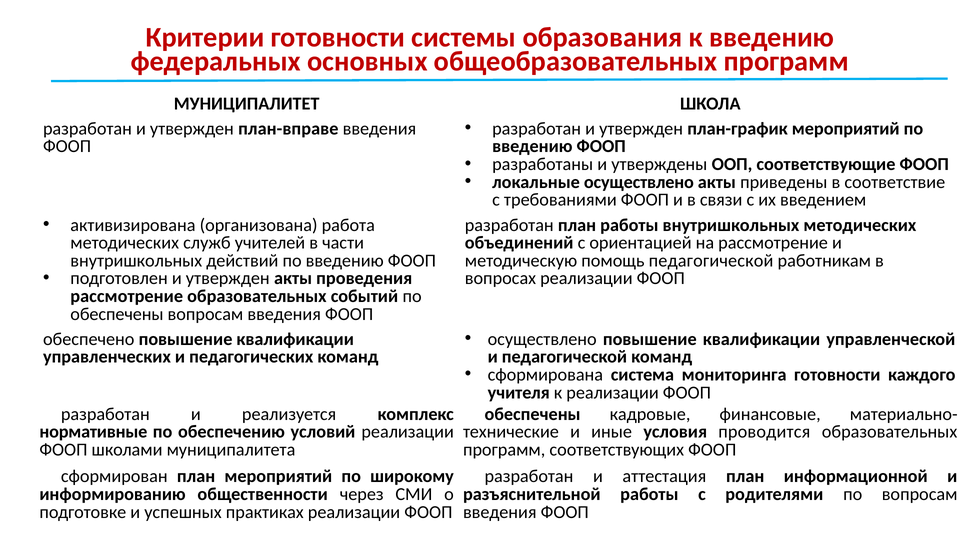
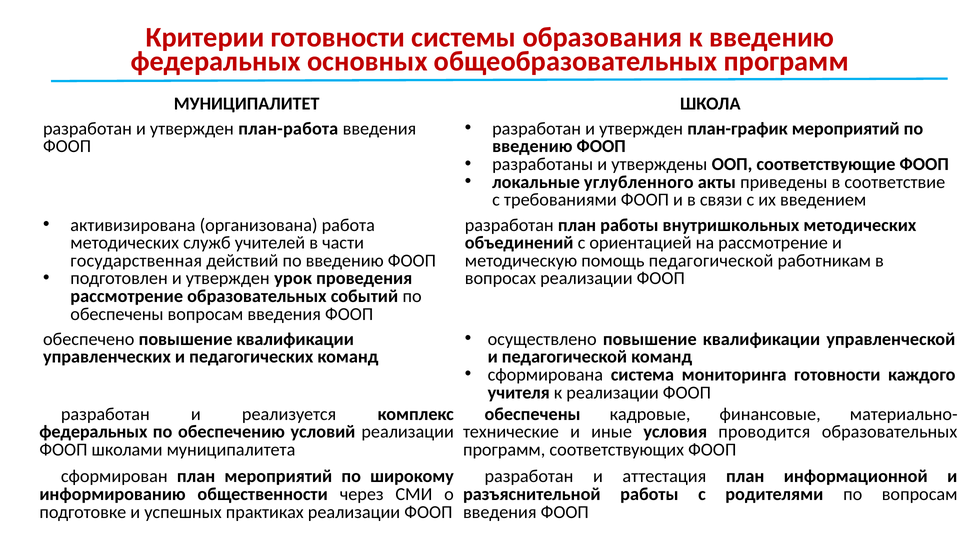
план-вправе: план-вправе -> план-работа (288, 129)
локальные осуществлено: осуществлено -> углубленного (639, 182)
внутришкольных: внутришкольных -> государственная (136, 260)
утвержден акты: акты -> урок (293, 278)
нормативные: нормативные -> федеральных (93, 432)
